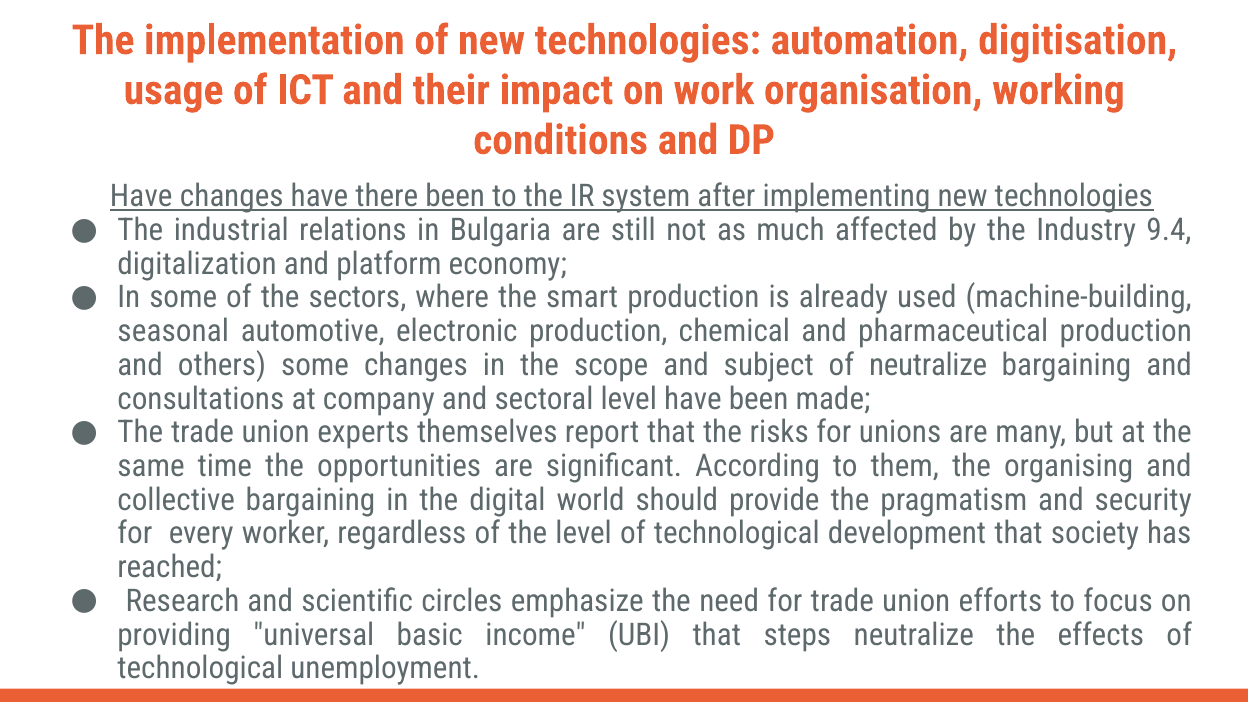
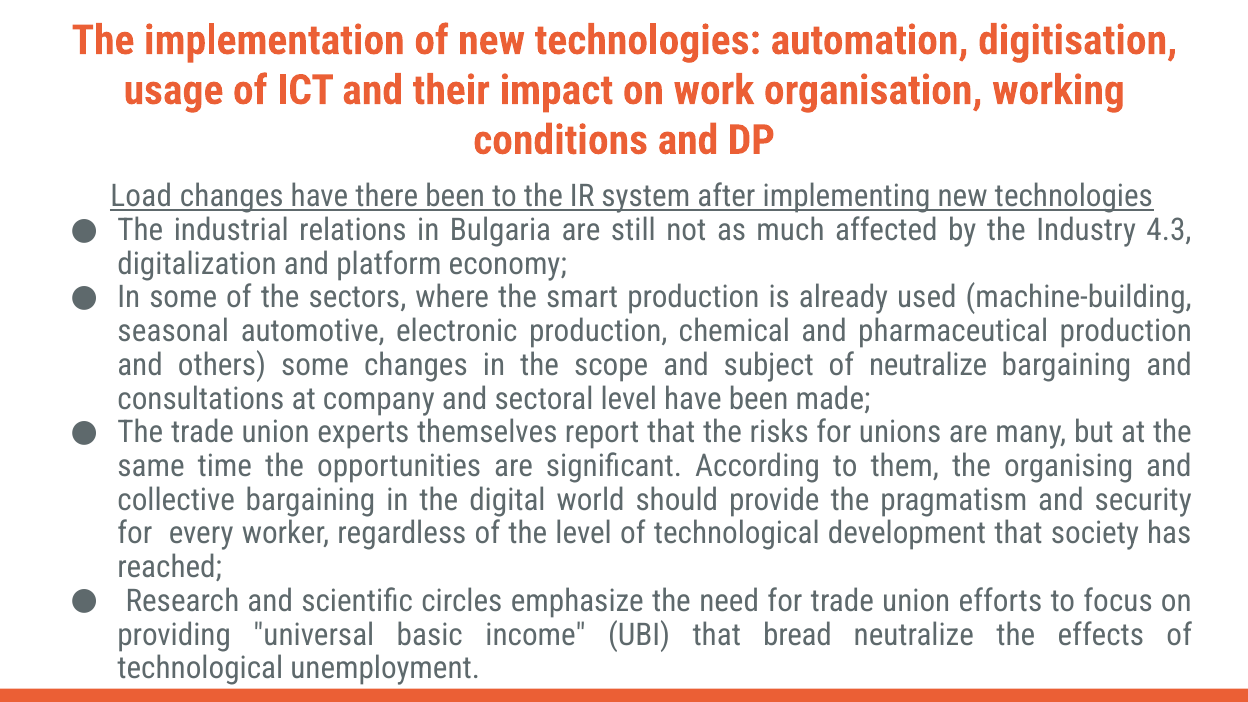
Have: Have -> Load (141, 197)
9.4: 9.4 -> 4.3 (1169, 230)
steps: steps -> bread (798, 635)
